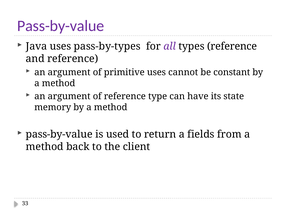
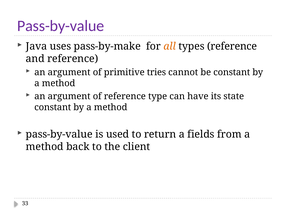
pass-by-types: pass-by-types -> pass-by-make (107, 47)
all colour: purple -> orange (170, 47)
primitive uses: uses -> tries (156, 73)
memory: memory -> constant (53, 107)
